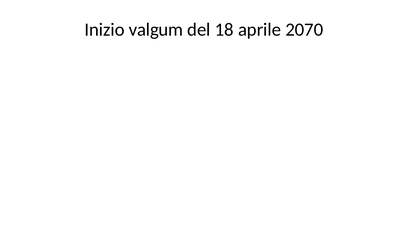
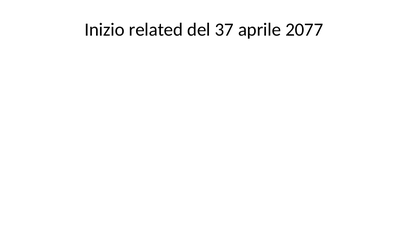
valgum: valgum -> related (156, 30)
18: 18 -> 37 (224, 30)
2070: 2070 -> 2077 (304, 30)
